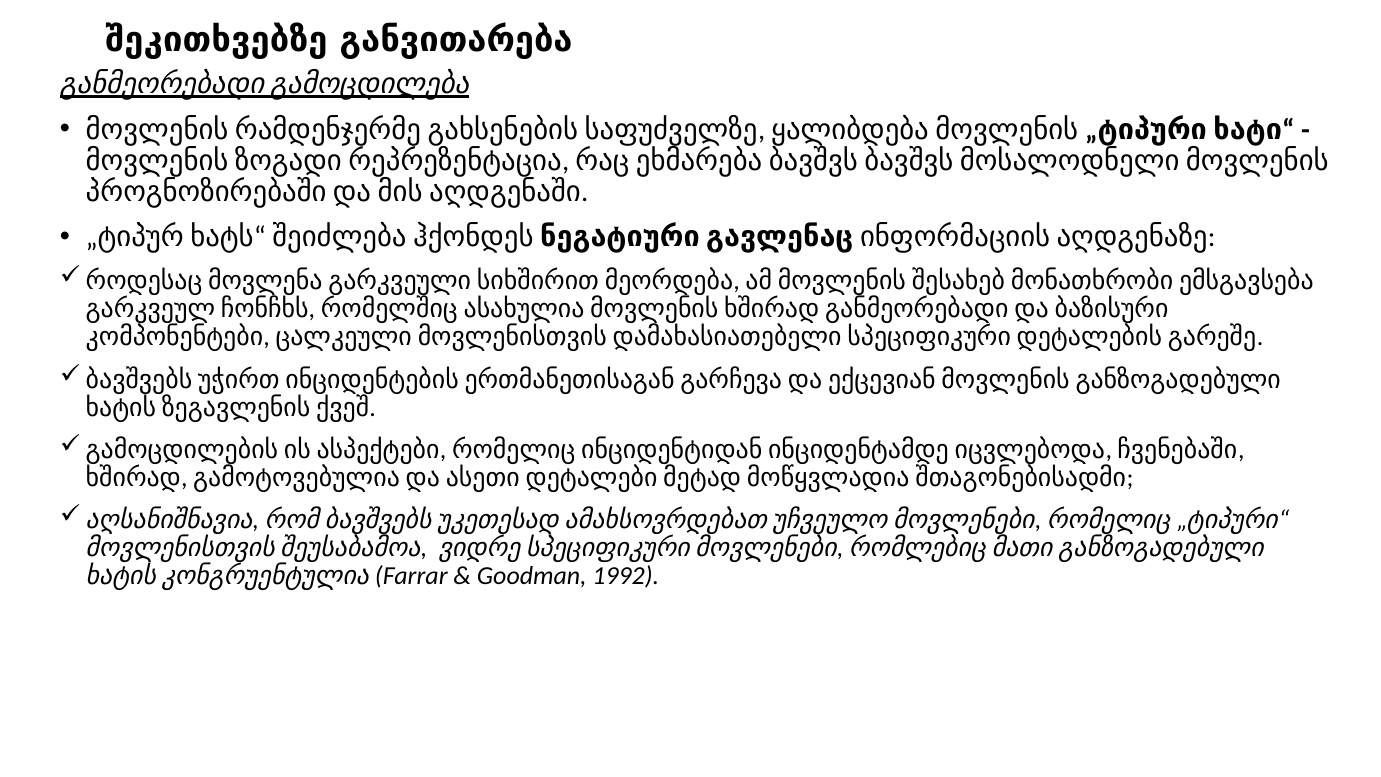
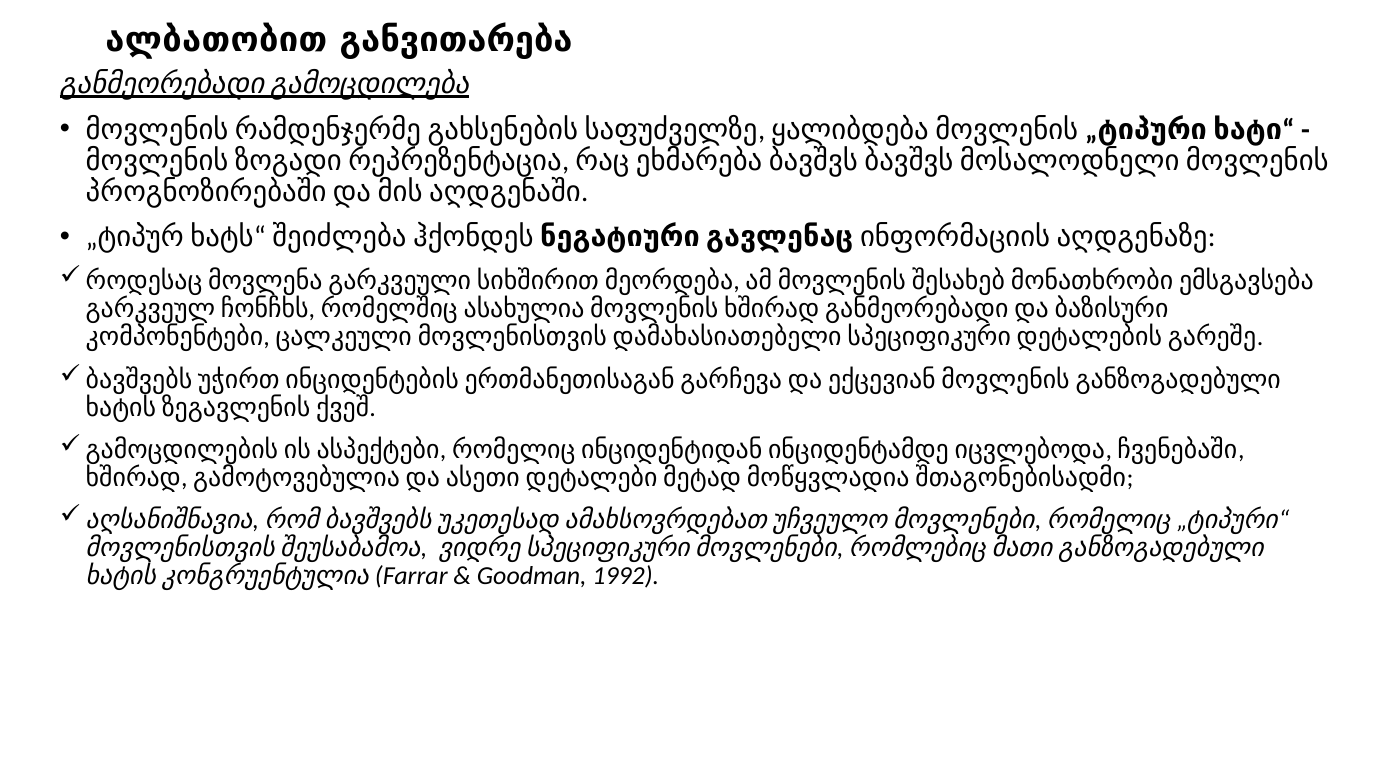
შეკითხვებზე: შეკითხვებზე -> ალბათობით (216, 40)
